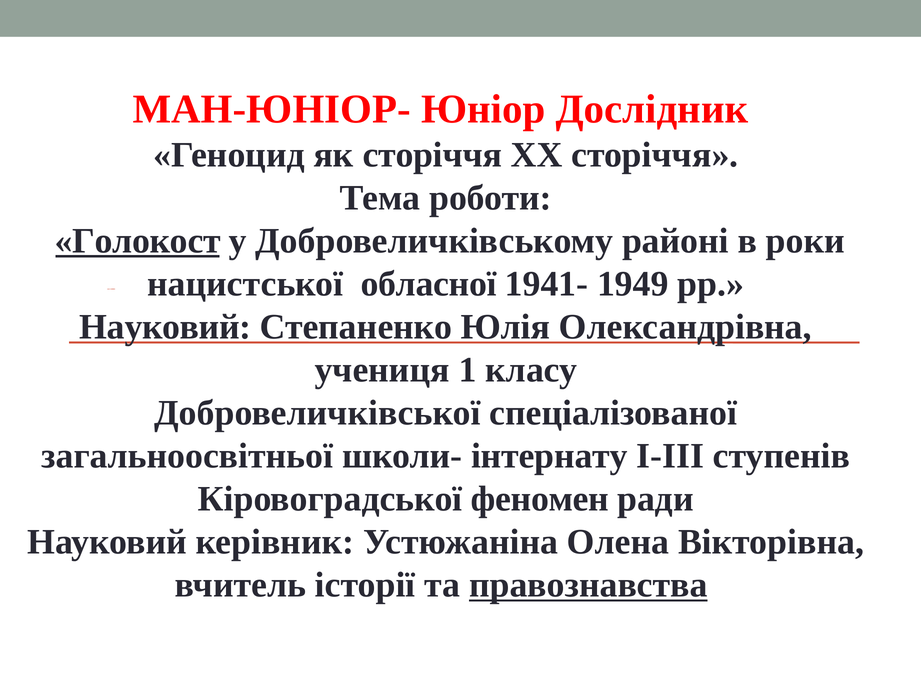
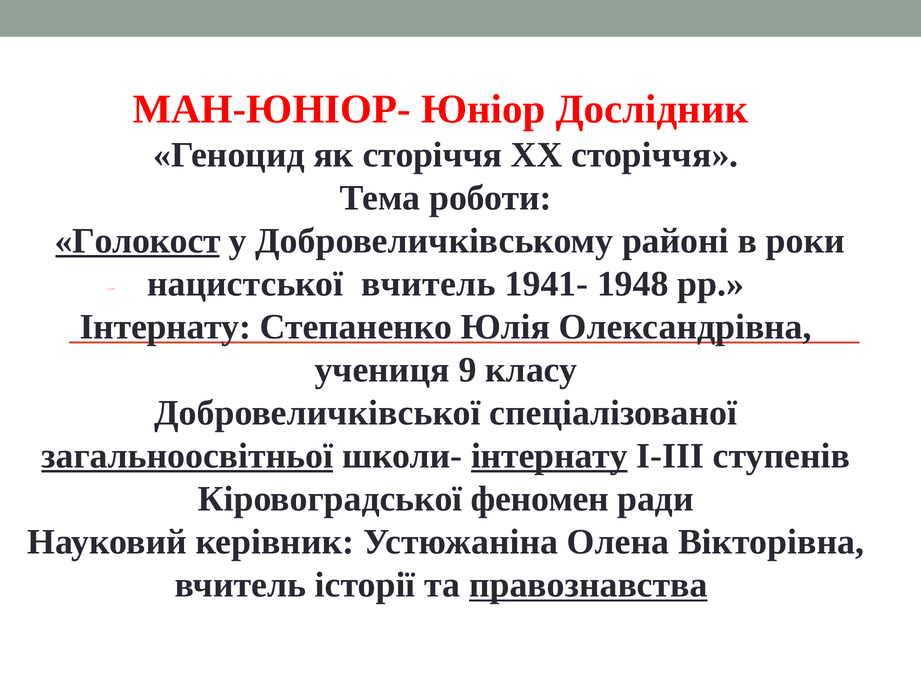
нацистської обласної: обласної -> вчитель (428, 284)
1949: 1949 -> 1948 (633, 284)
Науковий: Науковий -> Інтернату (165, 327)
1: 1 -> 9 (467, 370)
загальноосвітньої underline: none -> present (187, 456)
інтернату underline: none -> present (549, 456)
